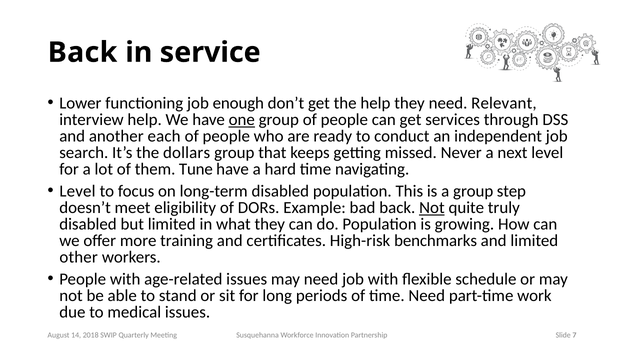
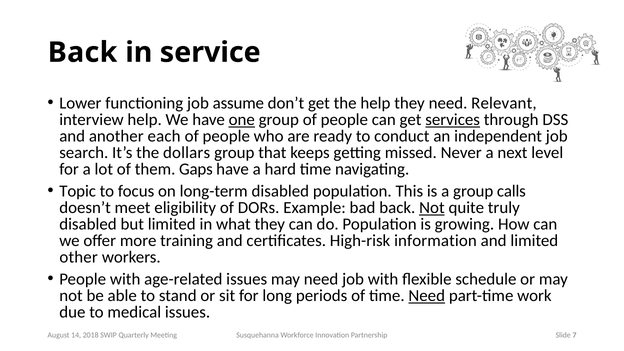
enough: enough -> assume (238, 103)
services underline: none -> present (453, 120)
Tune: Tune -> Gaps (196, 169)
Level: Level -> Topic (78, 191)
step: step -> calls (511, 191)
benchmarks: benchmarks -> information (435, 241)
Need underline: none -> present (427, 296)
